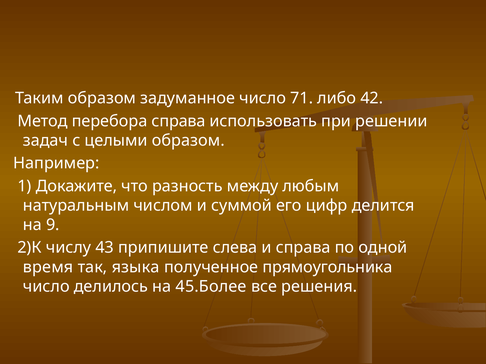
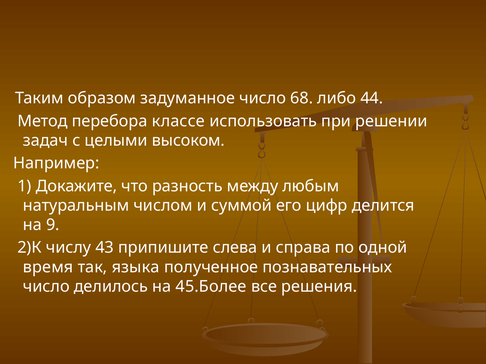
71: 71 -> 68 (302, 98)
42: 42 -> 44 (372, 98)
перебора справа: справа -> классе (178, 121)
целыми образом: образом -> высоком (188, 141)
прямоугольника: прямоугольника -> познавательных (327, 267)
